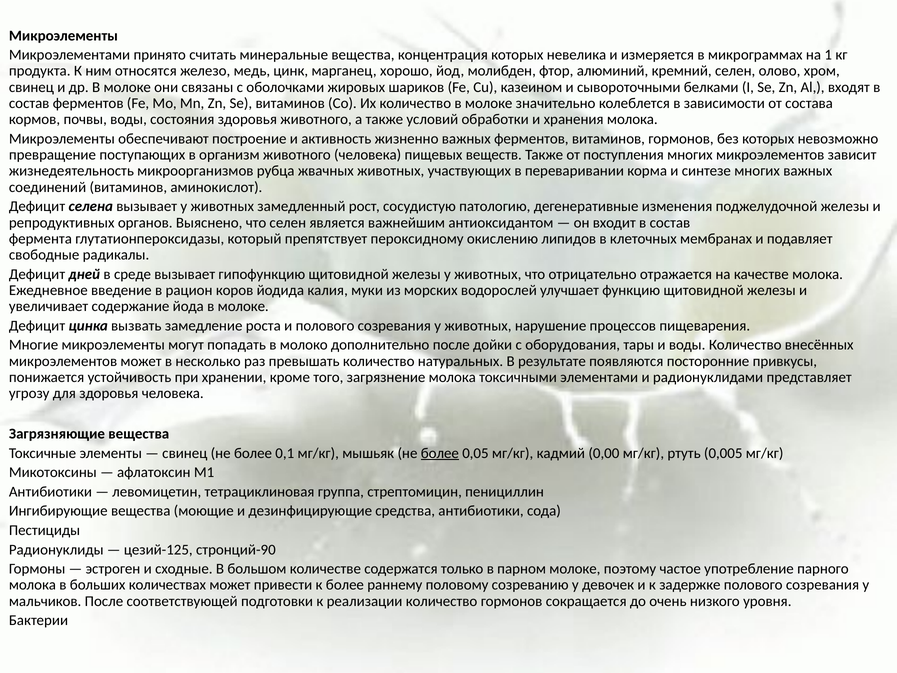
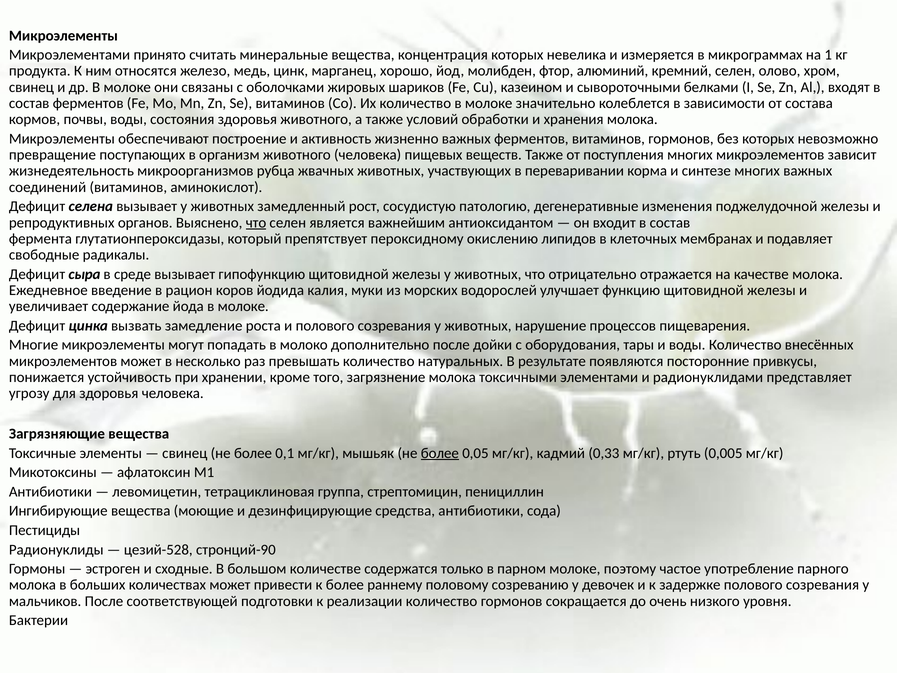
что underline: none -> present (256, 223)
дней: дней -> сыра (84, 274)
0,00: 0,00 -> 0,33 (604, 453)
цезий-125: цезий-125 -> цезий-528 (158, 549)
